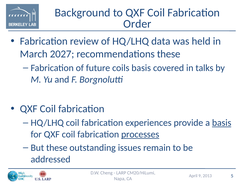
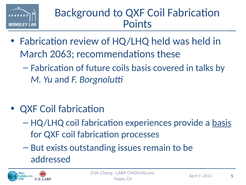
Order: Order -> Points (137, 24)
HQ/LHQ data: data -> held (161, 41)
2027: 2027 -> 2063 (62, 54)
processes underline: present -> none (140, 134)
But these: these -> exists (57, 147)
